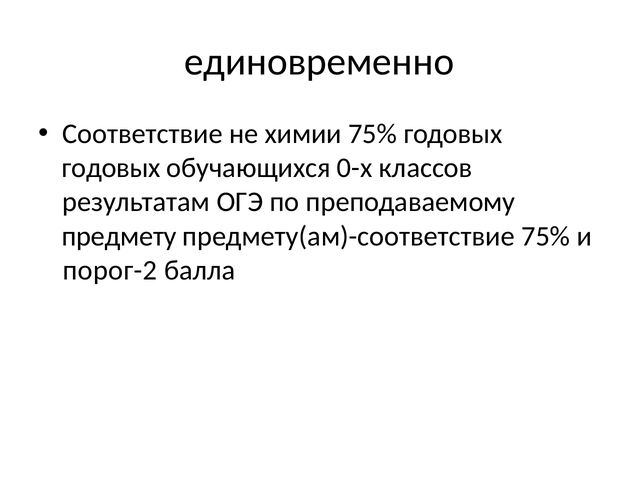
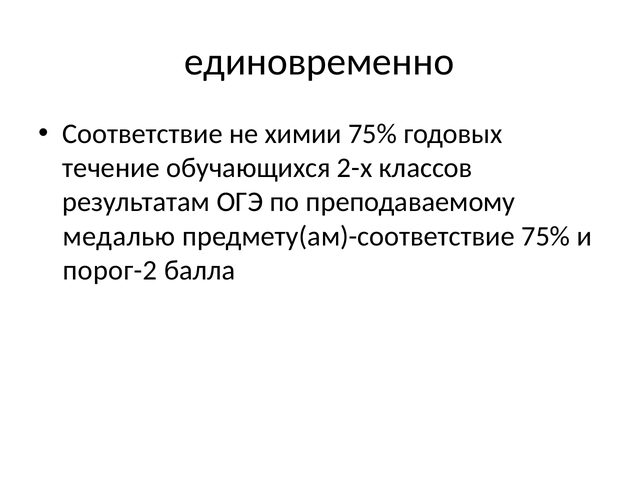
годовых: годовых -> течение (111, 168)
0-х: 0-х -> 2-х (355, 168)
предмету: предмету -> медалью (119, 236)
